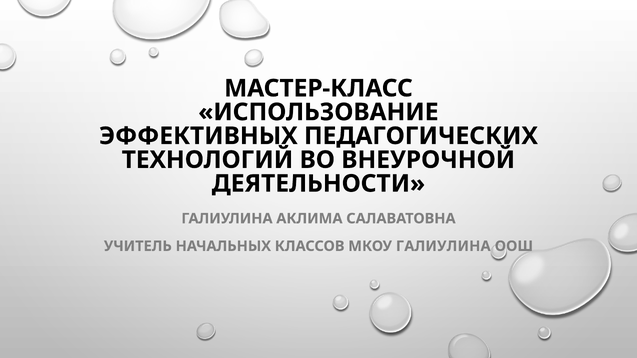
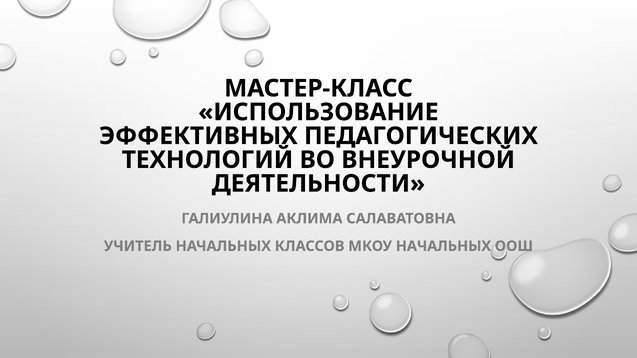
МКОУ ГАЛИУЛИНА: ГАЛИУЛИНА -> НАЧАЛЬНЫХ (443, 246)
